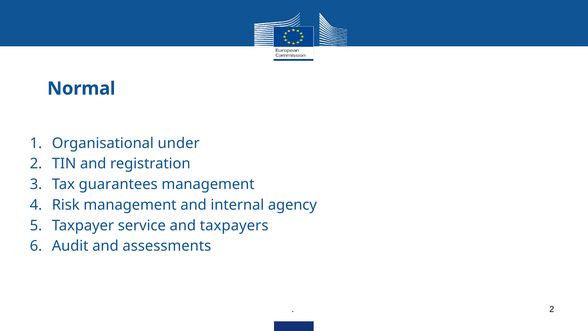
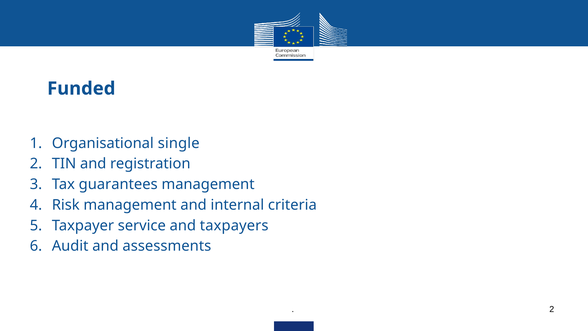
Normal: Normal -> Funded (81, 88)
under: under -> single (179, 143)
agency: agency -> criteria (292, 205)
